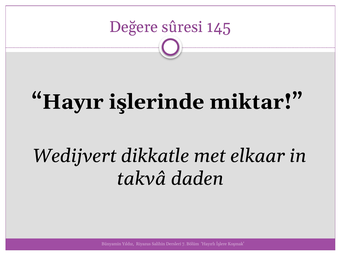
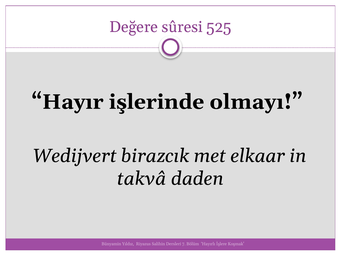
145: 145 -> 525 (219, 27)
miktar: miktar -> olmayı (256, 102)
dikkatle: dikkatle -> birazcık (155, 156)
